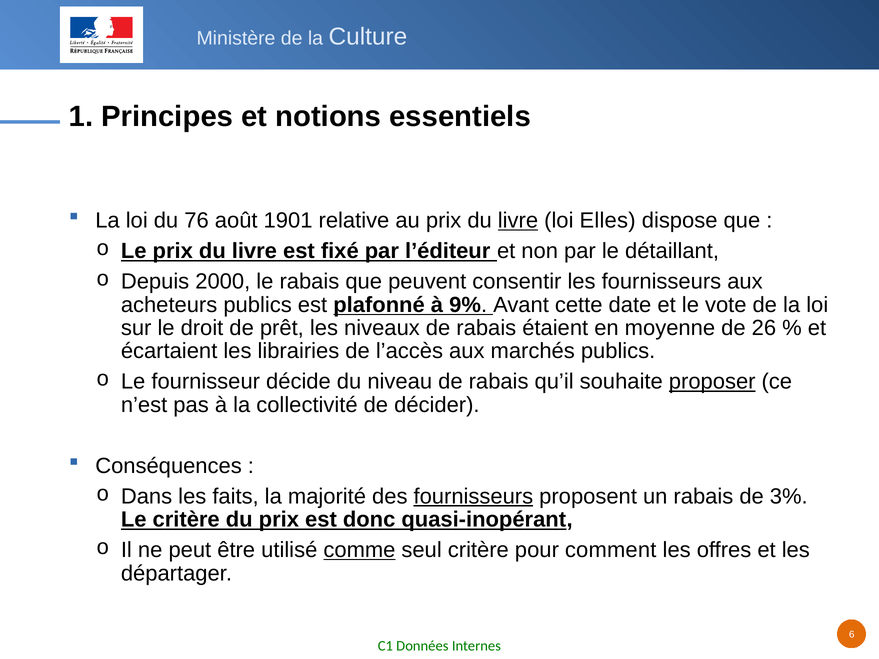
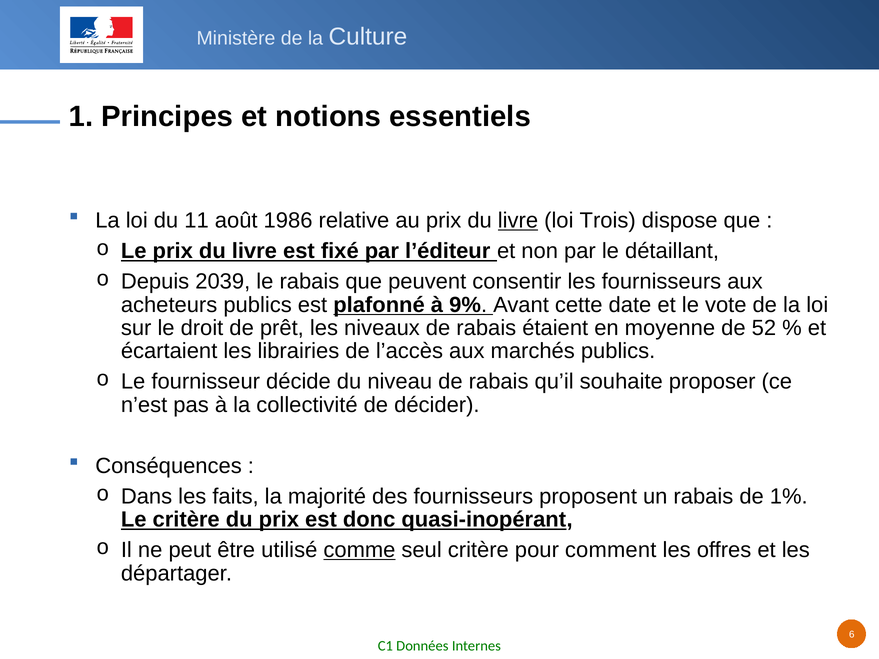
76: 76 -> 11 (197, 221)
1901: 1901 -> 1986 (288, 221)
Elles: Elles -> Trois (608, 221)
2000: 2000 -> 2039 (223, 282)
26: 26 -> 52 (764, 328)
proposer underline: present -> none (712, 382)
fournisseurs underline: present -> none (473, 497)
3%: 3% -> 1% (789, 497)
